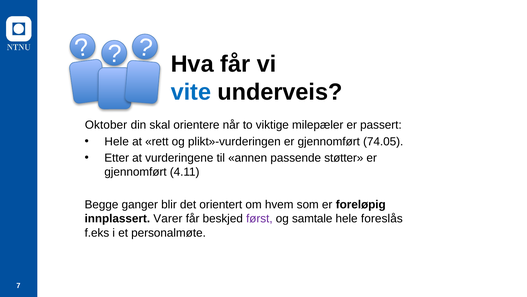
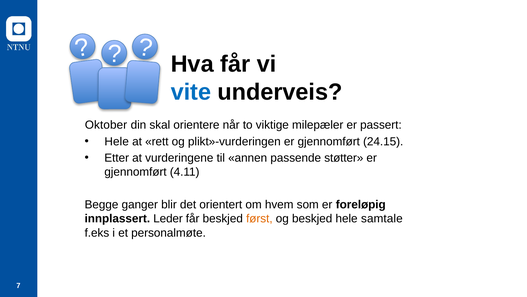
74.05: 74.05 -> 24.15 (383, 141)
Varer: Varer -> Leder (168, 218)
først colour: purple -> orange (259, 218)
og samtale: samtale -> beskjed (312, 218)
foreslås: foreslås -> samtale (382, 218)
